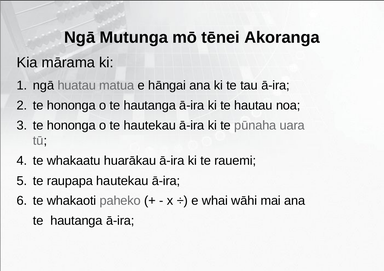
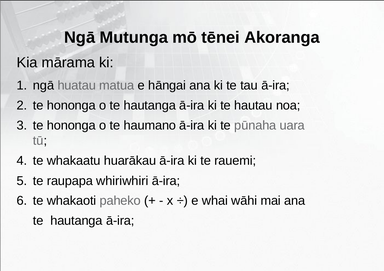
te hautekau: hautekau -> haumano (150, 126)
raupapa hautekau: hautekau -> whiriwhiri (122, 181)
